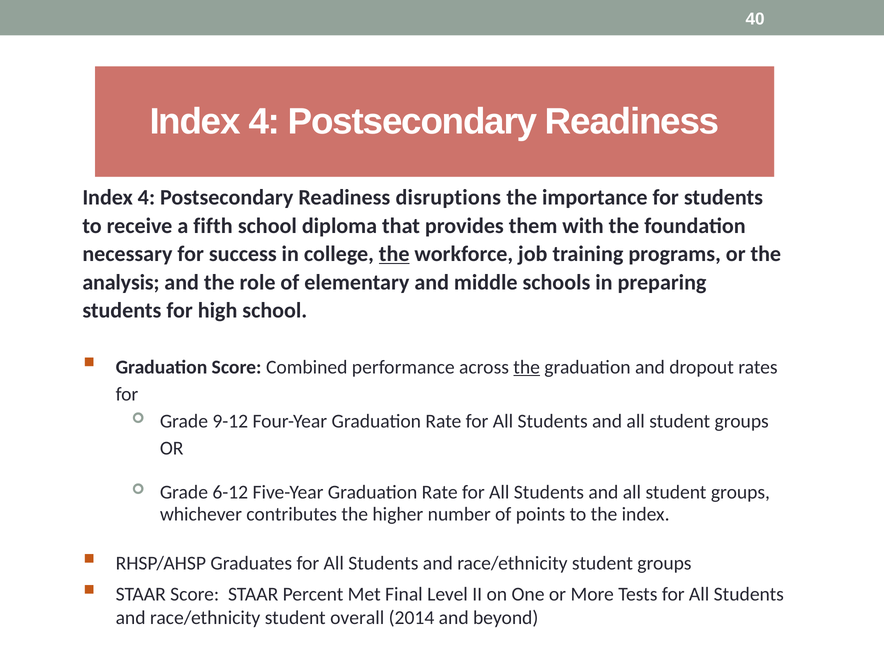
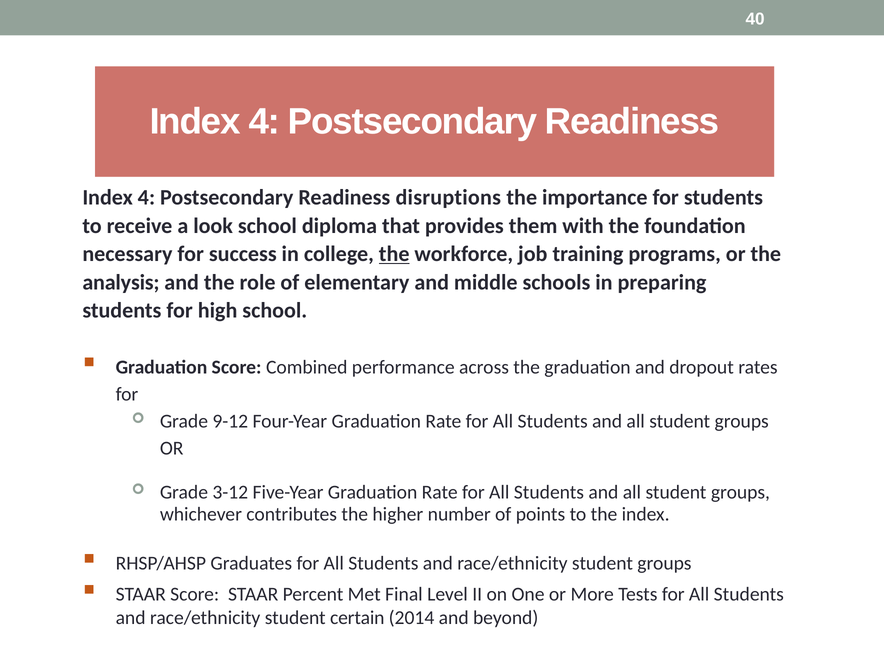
fifth: fifth -> look (213, 226)
the underline: present -> none (527, 367)
6-12: 6-12 -> 3-12 (230, 492)
overall: overall -> certain (357, 618)
